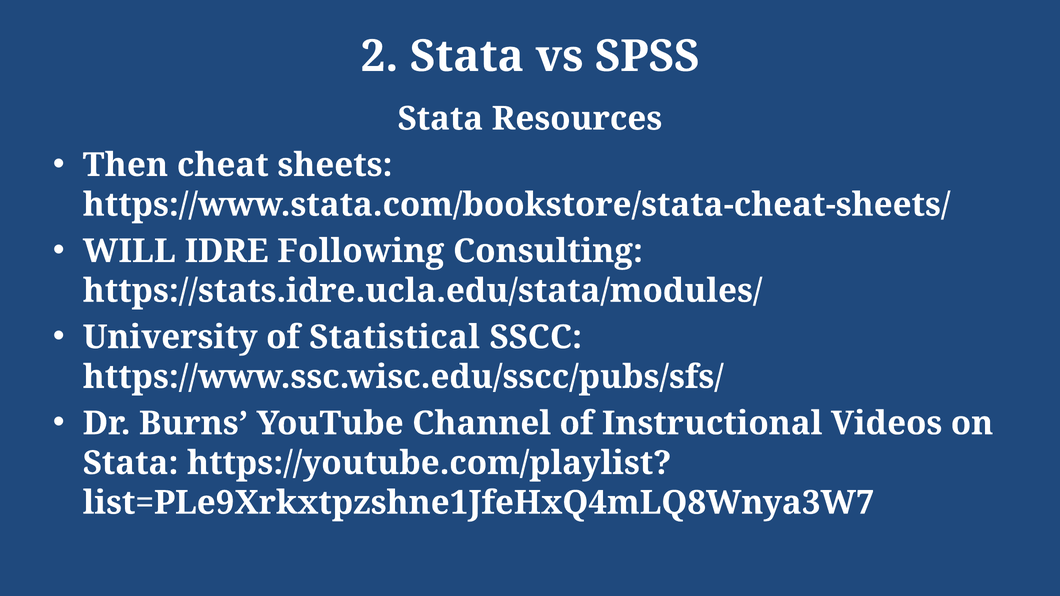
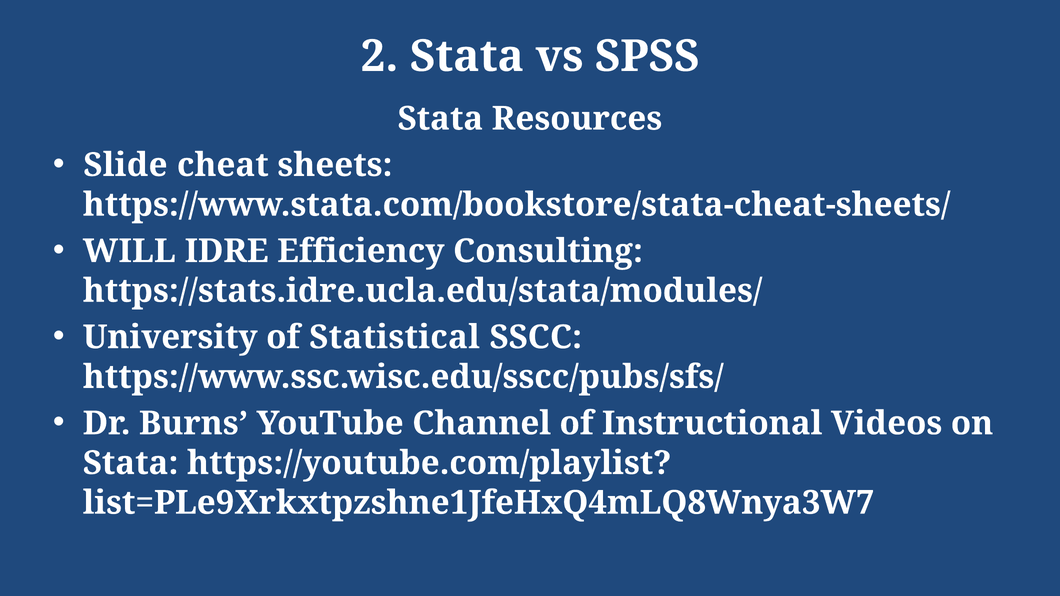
Then: Then -> Slide (125, 165)
Following: Following -> Efficiency (361, 251)
